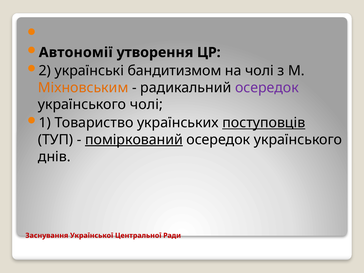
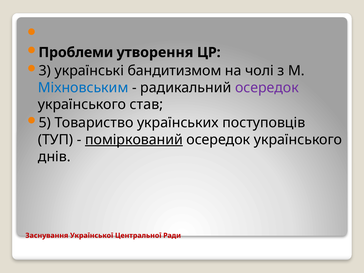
Автономії: Автономії -> Проблеми (76, 52)
2: 2 -> 3 (45, 71)
Міхновським colour: orange -> blue (83, 88)
українського чолі: чолі -> став (146, 105)
1: 1 -> 5 (45, 123)
поступовців underline: present -> none (264, 123)
